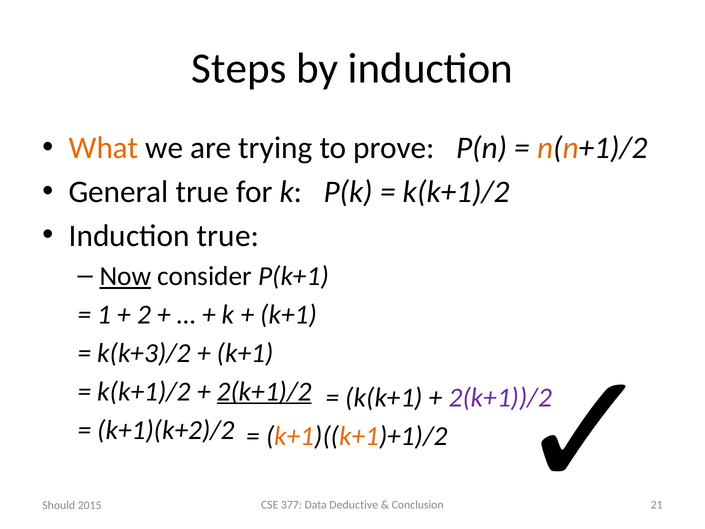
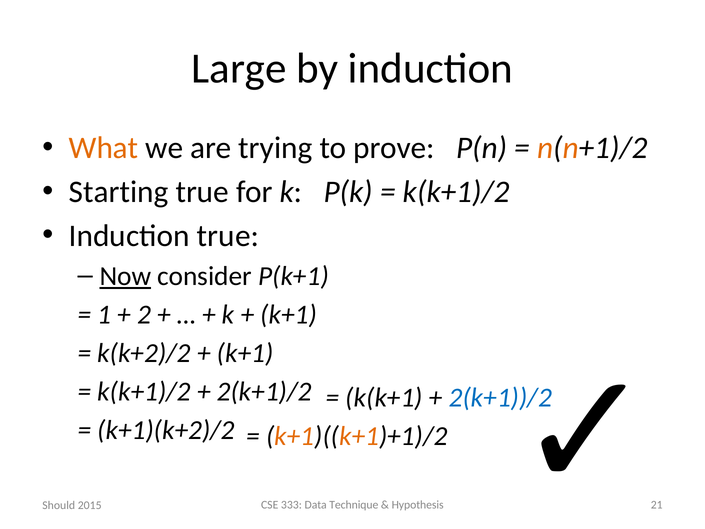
Steps: Steps -> Large (239, 68)
General: General -> Starting (119, 192)
k(k+3)/2: k(k+3)/2 -> k(k+2)/2 (144, 353)
2(k+1)/2 underline: present -> none (264, 391)
2(k+1))/2 colour: purple -> blue (500, 398)
377: 377 -> 333 (291, 505)
Deductive: Deductive -> Technique (354, 505)
Conclusion: Conclusion -> Hypothesis (418, 505)
